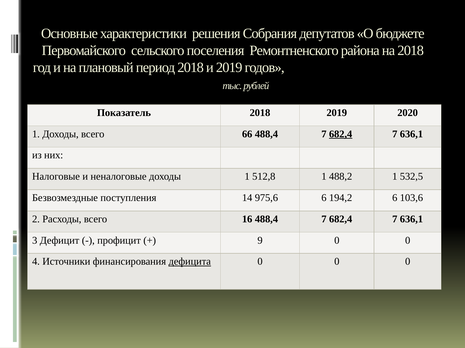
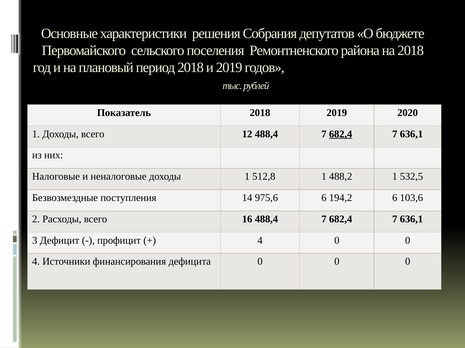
66: 66 -> 12 (247, 134)
9: 9 -> 4 (260, 241)
дефицита underline: present -> none (190, 262)
